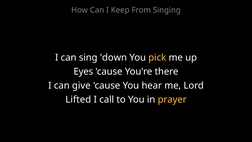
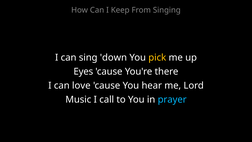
give: give -> love (81, 85)
Lifted: Lifted -> Music (78, 99)
prayer colour: yellow -> light blue (172, 99)
